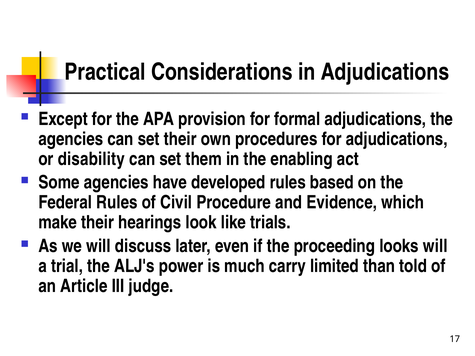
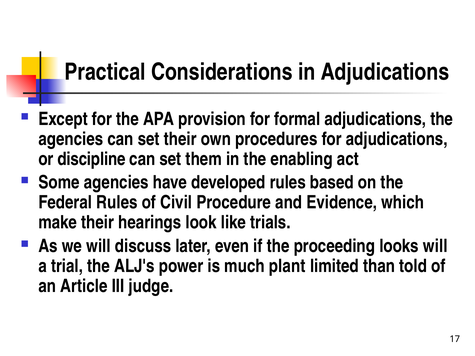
disability: disability -> discipline (91, 159)
carry: carry -> plant (287, 266)
